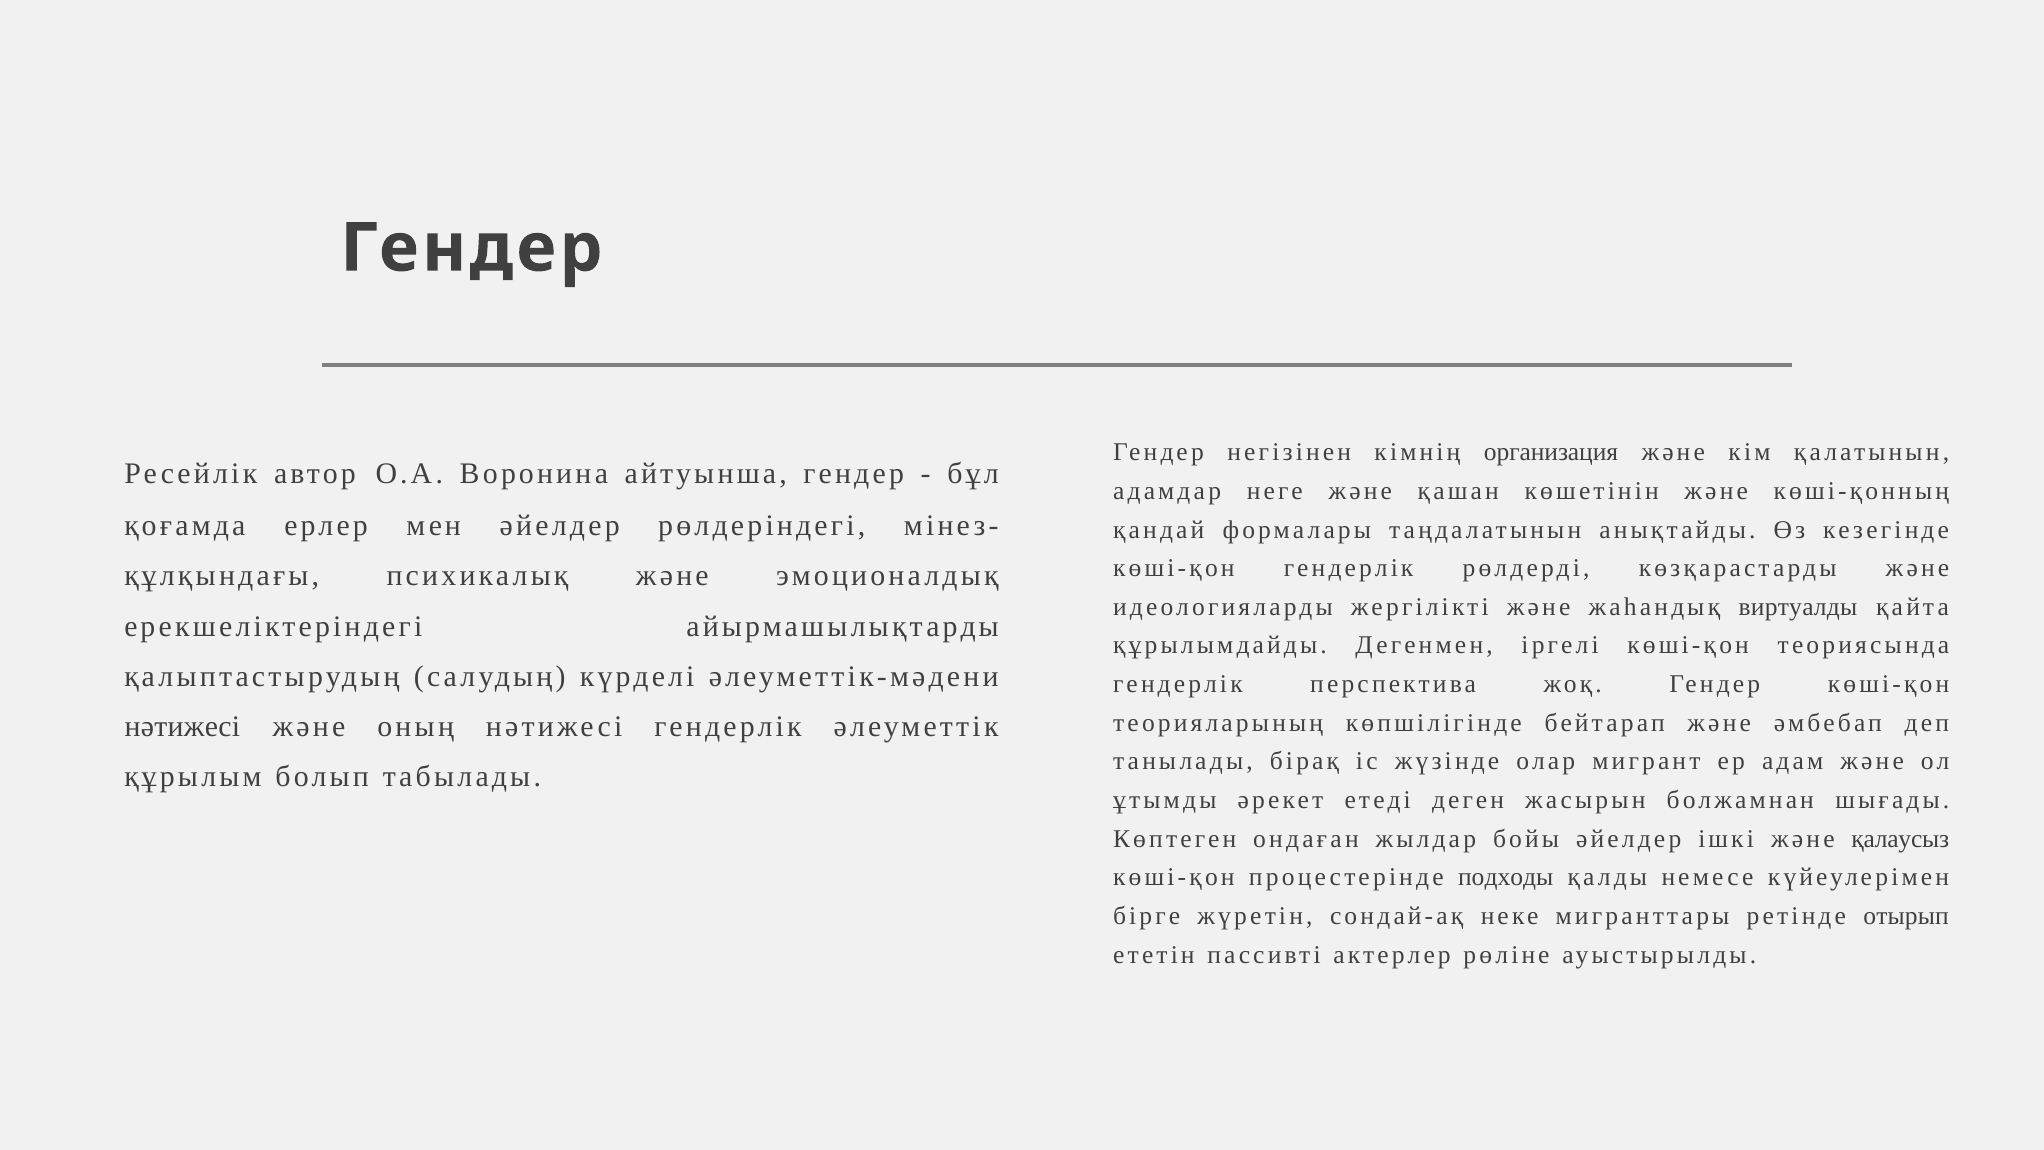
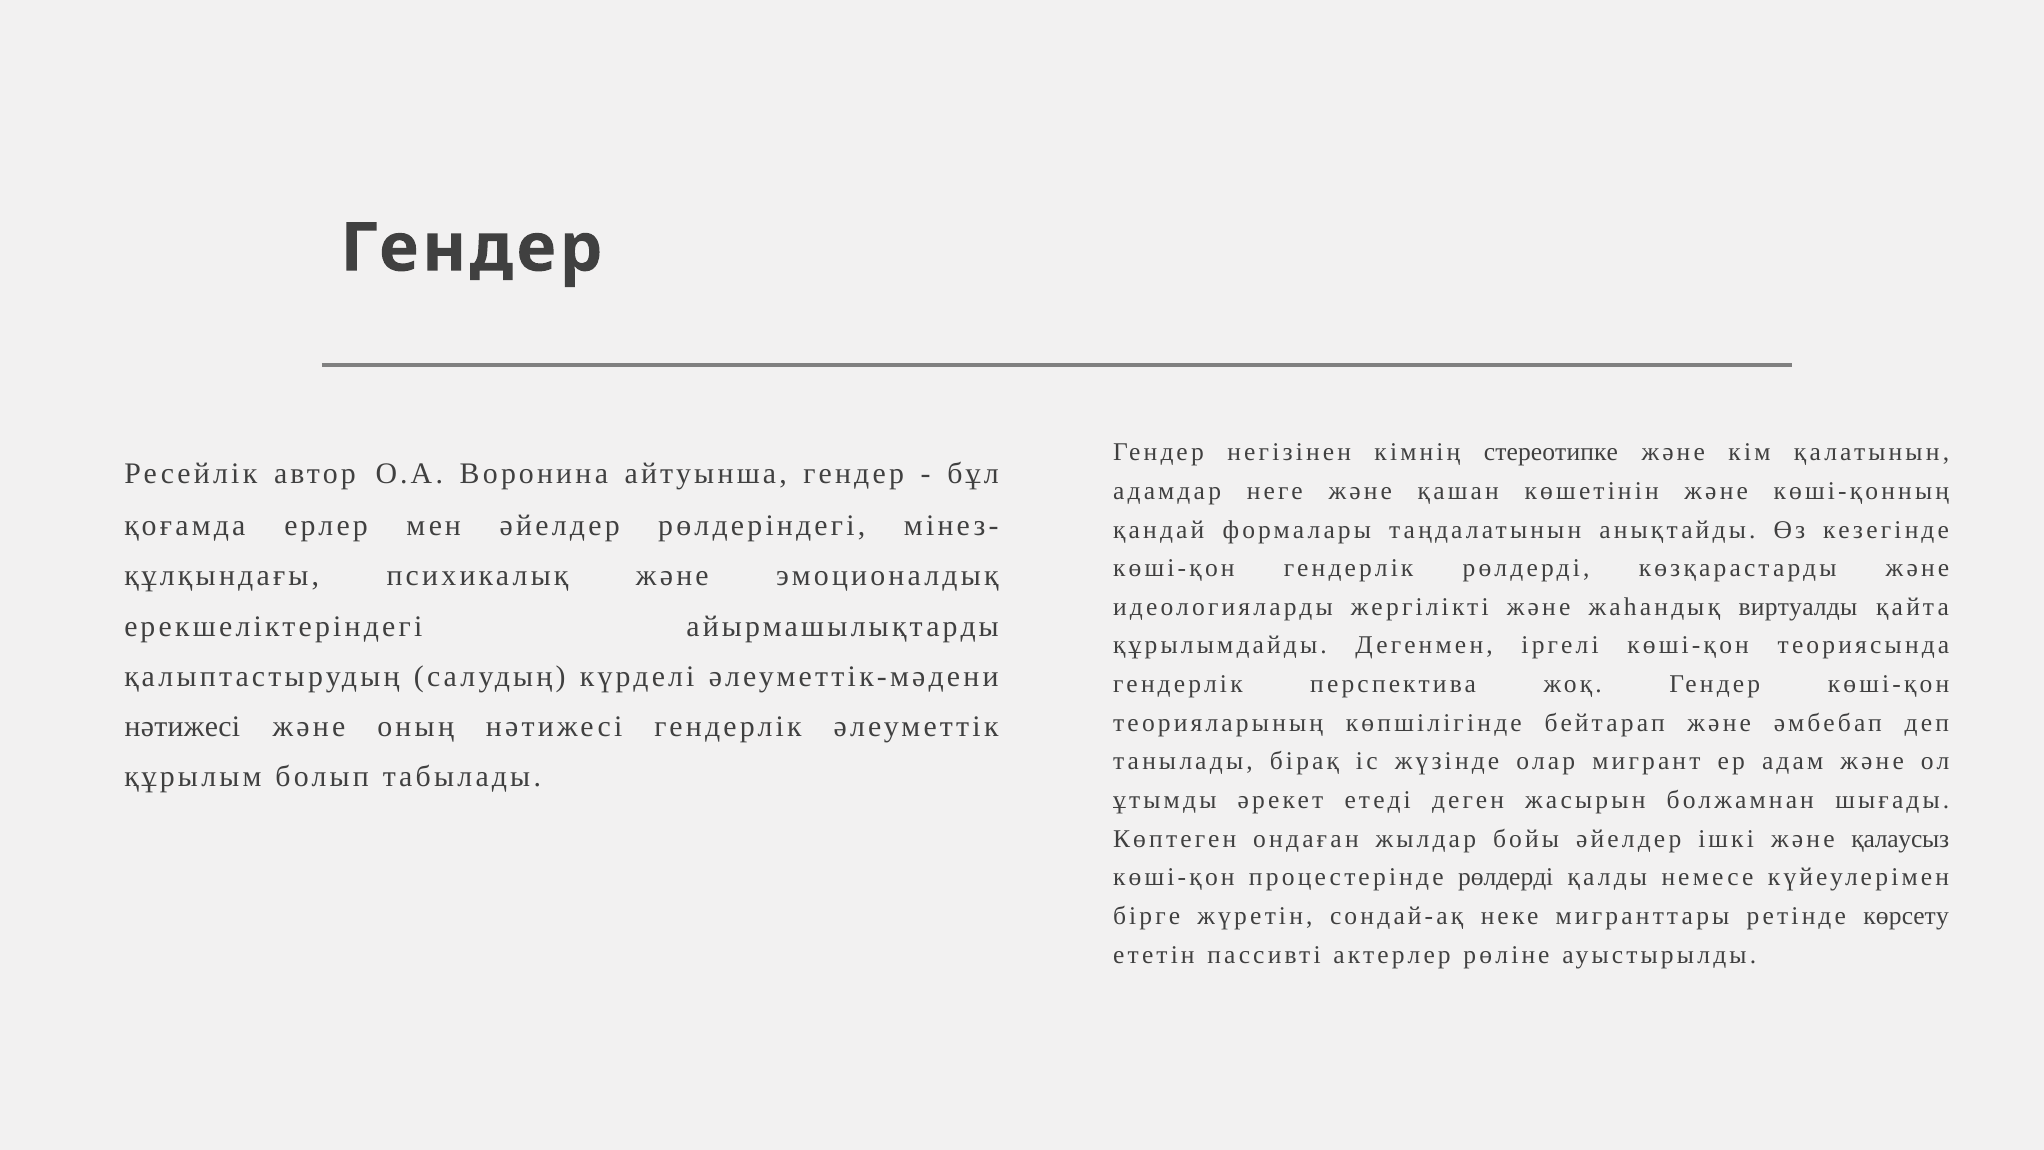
организация: организация -> стереотипке (1551, 452)
процестерінде подходы: подходы -> рөлдерді (1506, 877)
отырып: отырып -> көрсету (1906, 916)
